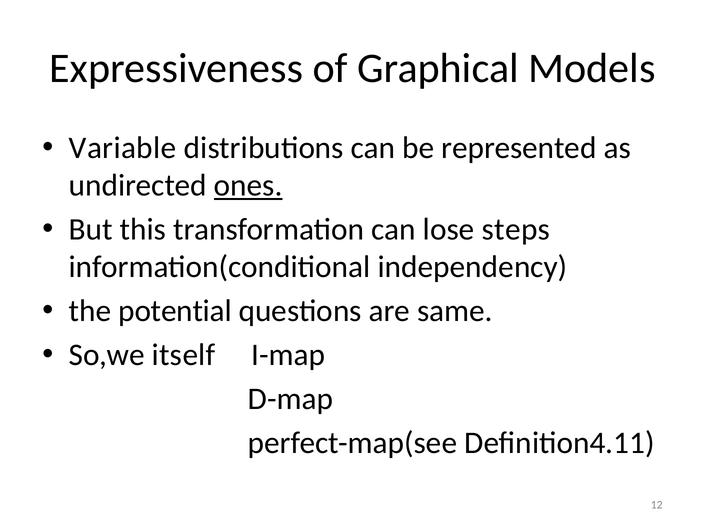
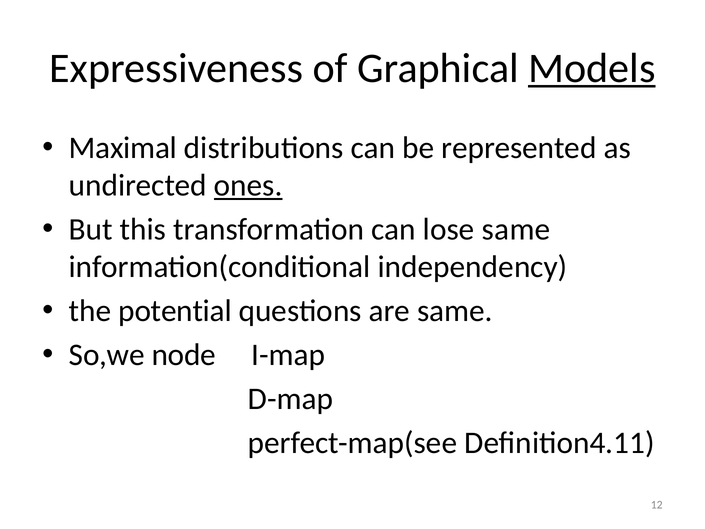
Models underline: none -> present (592, 68)
Variable: Variable -> Maximal (123, 148)
lose steps: steps -> same (516, 229)
itself: itself -> node (184, 355)
